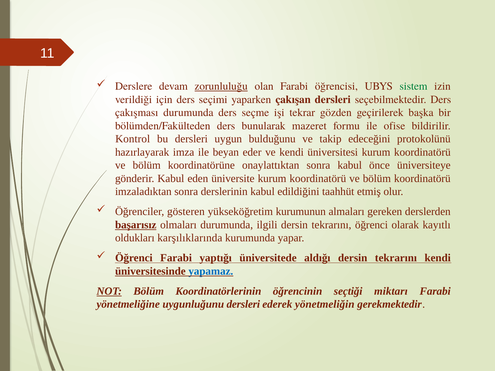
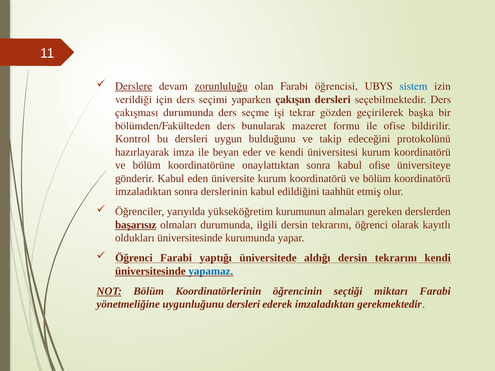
Derslere underline: none -> present (134, 86)
sistem colour: green -> blue (413, 86)
kabul önce: önce -> ofise (380, 165)
gösteren: gösteren -> yarıyılda (186, 212)
oldukları karşılıklarında: karşılıklarında -> üniversitesinde (190, 238)
ederek yönetmeliğin: yönetmeliğin -> imzaladıktan (325, 305)
